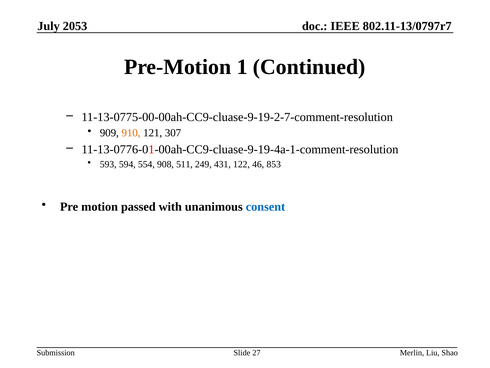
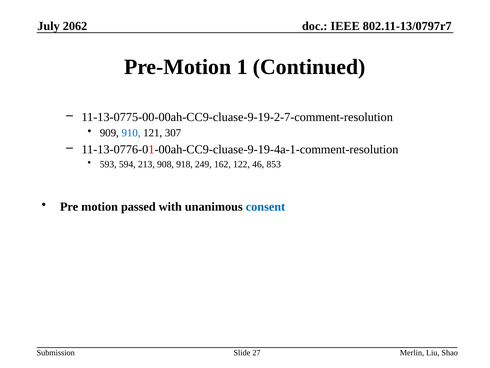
2053: 2053 -> 2062 (75, 26)
910 colour: orange -> blue (131, 133)
554: 554 -> 213 (146, 164)
511: 511 -> 918 (184, 164)
431: 431 -> 162 (222, 164)
